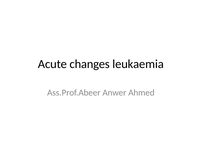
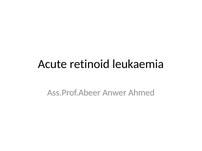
changes: changes -> retinoid (90, 64)
